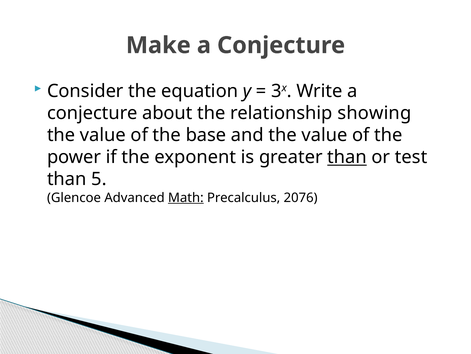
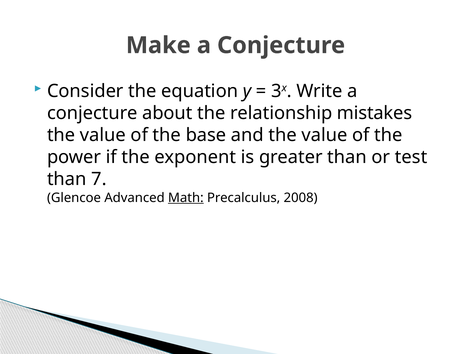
showing: showing -> mistakes (375, 113)
than underline: present -> none (347, 157)
5: 5 -> 7 (99, 179)
2076: 2076 -> 2008 (301, 197)
